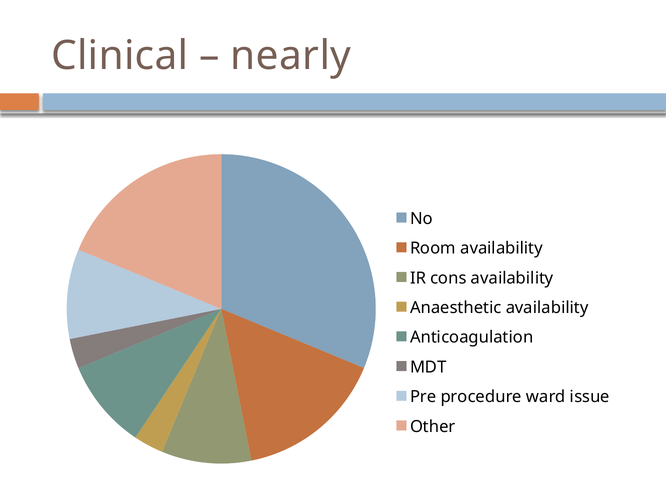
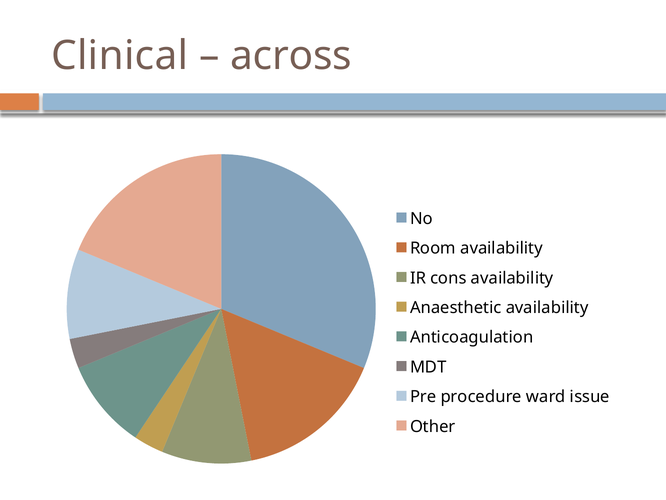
nearly: nearly -> across (291, 56)
